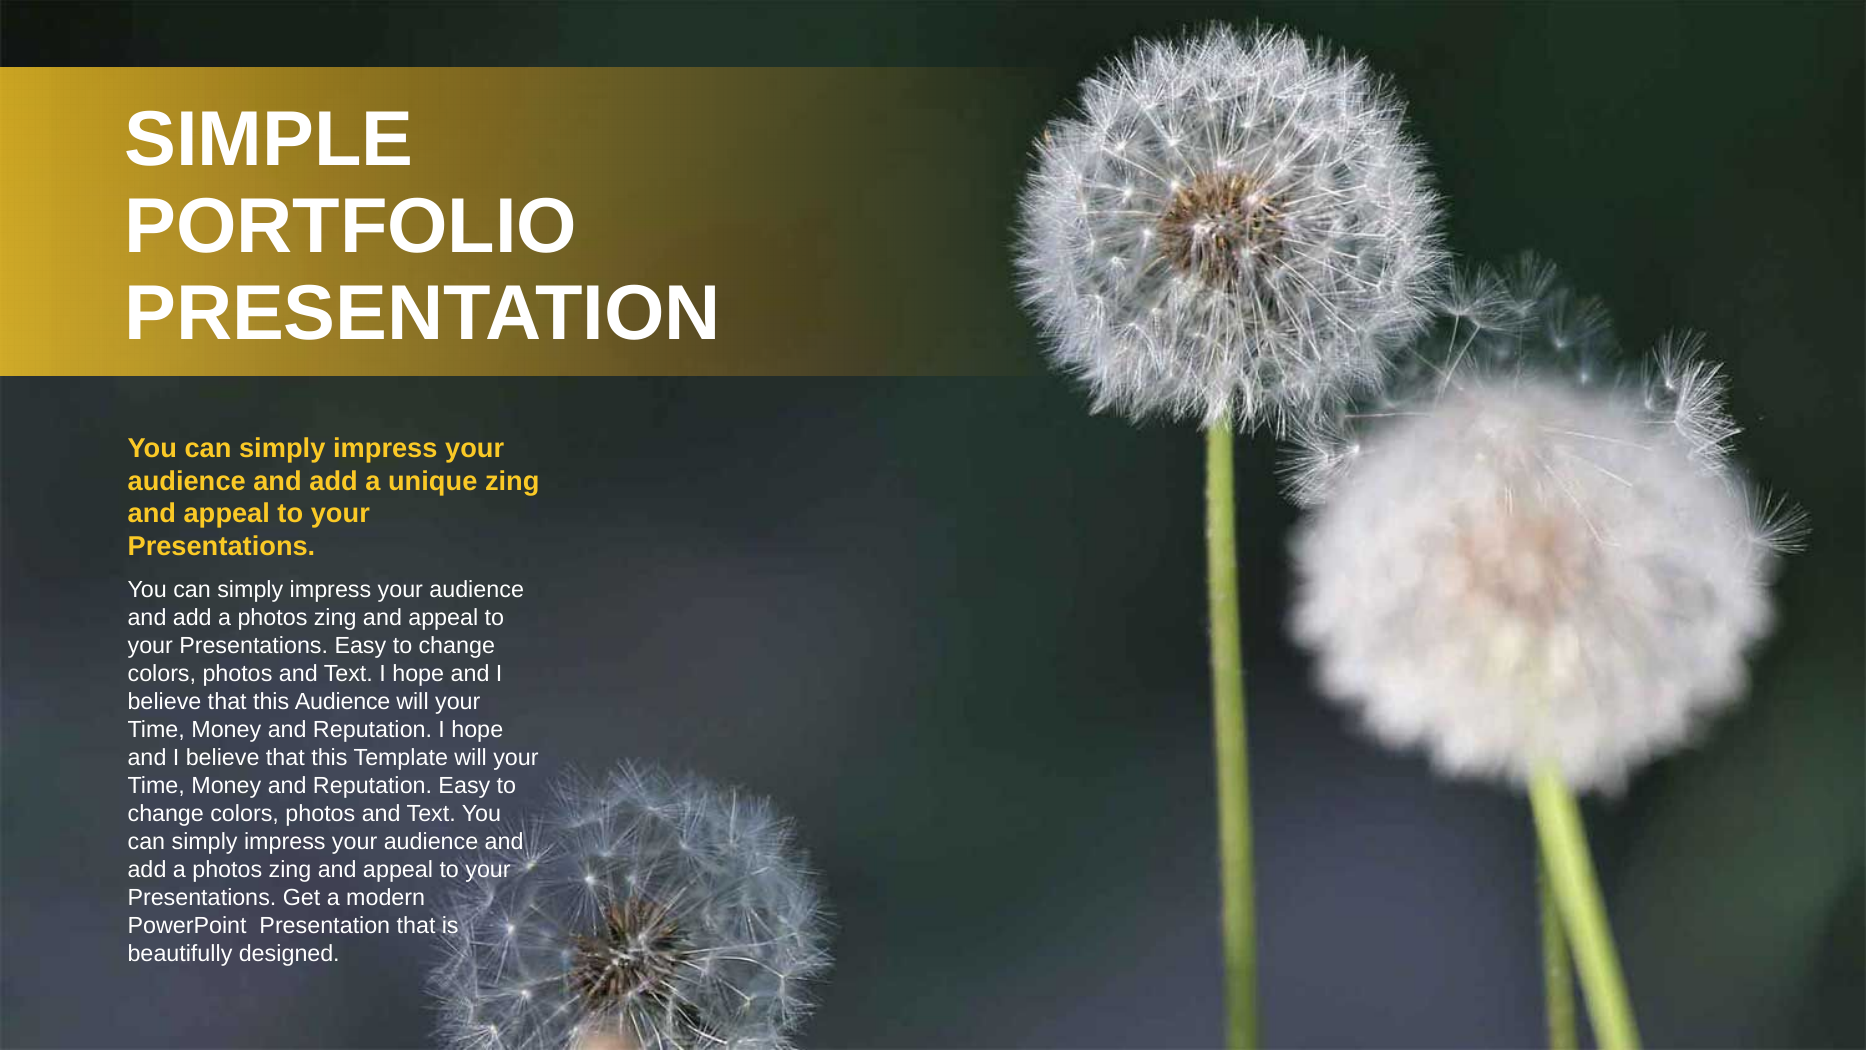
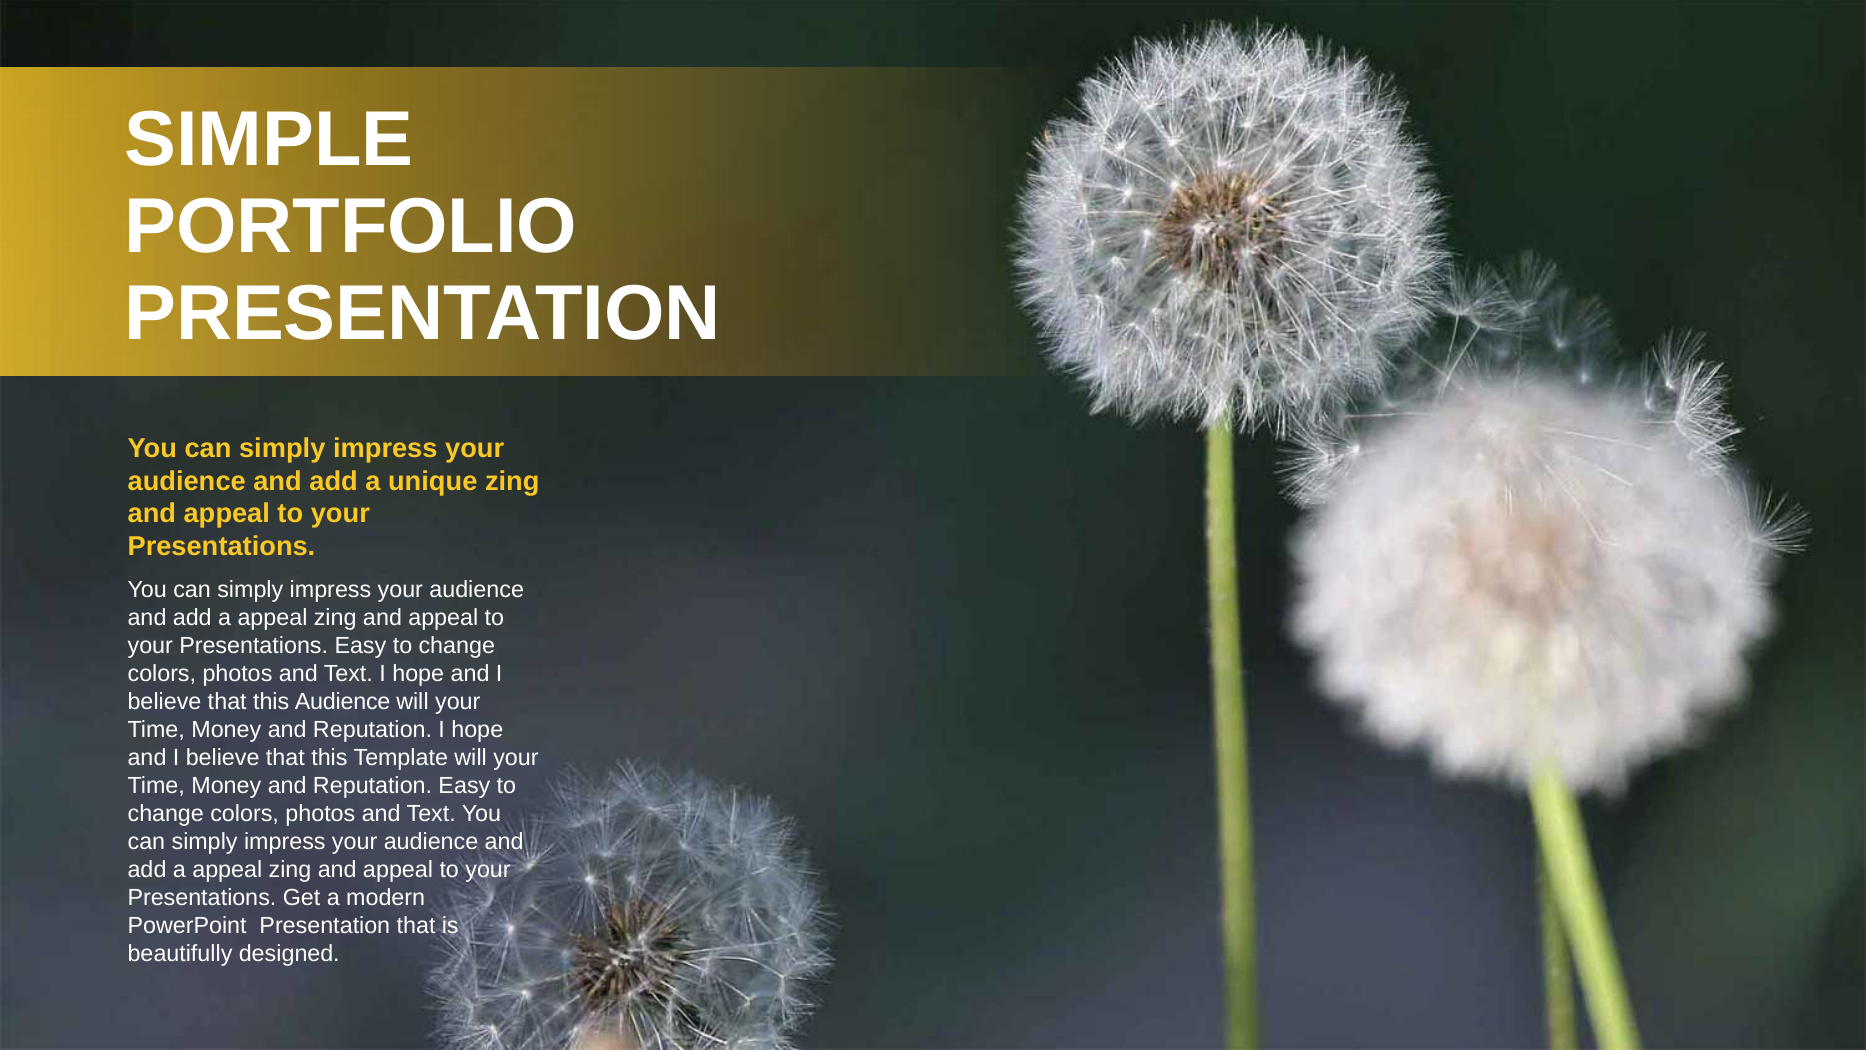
photos: photos -> appeal (272, 618)
photos: photos -> appeal (227, 870)
